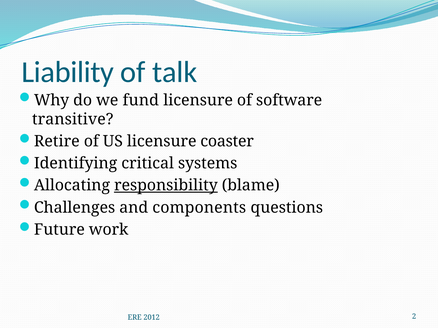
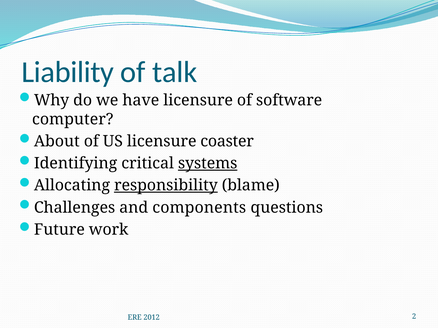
fund: fund -> have (141, 100)
transitive: transitive -> computer (73, 119)
Retire: Retire -> About (57, 141)
systems underline: none -> present (208, 164)
